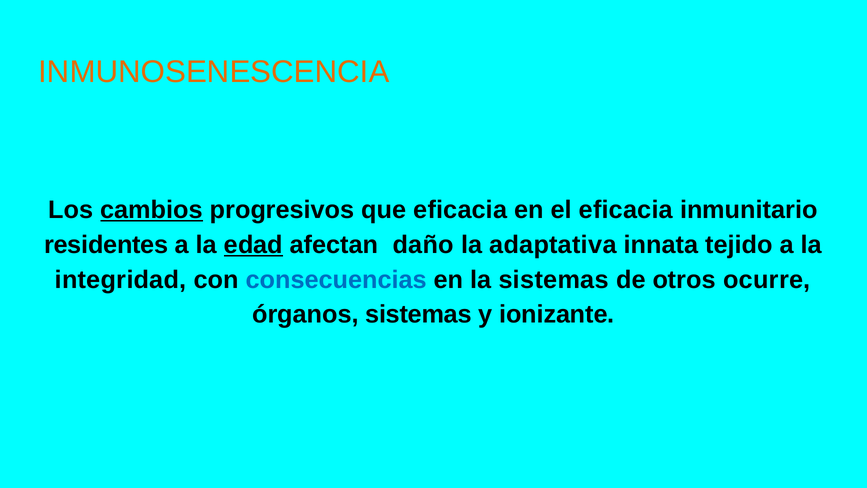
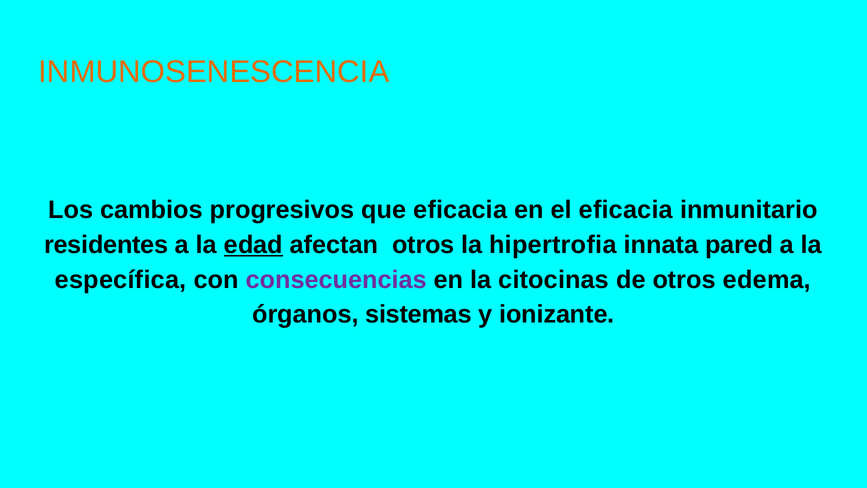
cambios underline: present -> none (152, 210)
afectan daño: daño -> otros (423, 245)
adaptativa: adaptativa -> hipertrofia (553, 245)
tejido: tejido -> pared (739, 245)
integridad: integridad -> específica (121, 280)
consecuencias colour: blue -> purple (336, 280)
la sistemas: sistemas -> citocinas (554, 280)
ocurre: ocurre -> edema (767, 280)
